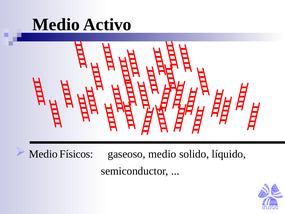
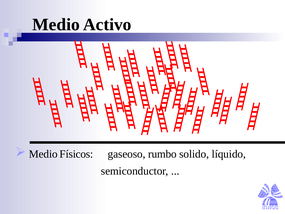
gaseoso medio: medio -> rumbo (162, 154)
